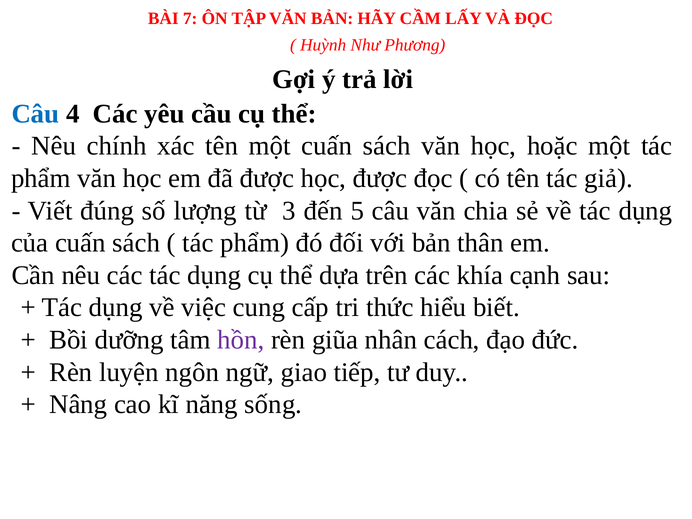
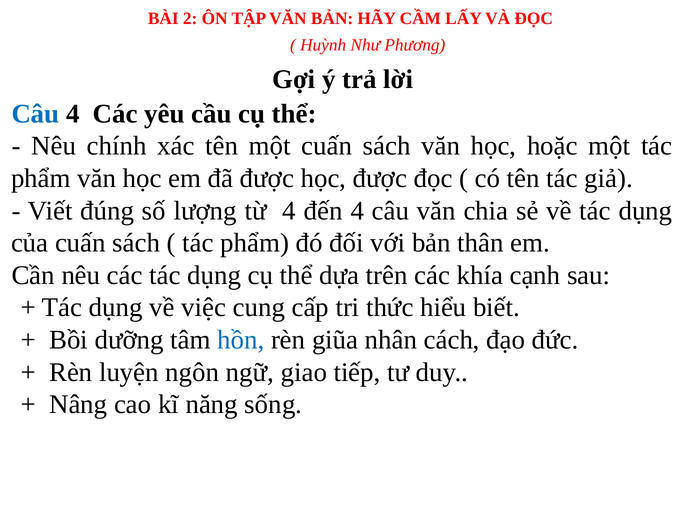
7: 7 -> 2 (190, 19)
từ 3: 3 -> 4 (289, 211)
đến 5: 5 -> 4 (357, 211)
hồn colour: purple -> blue (241, 340)
